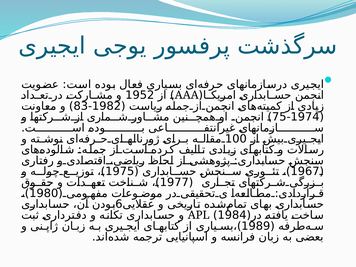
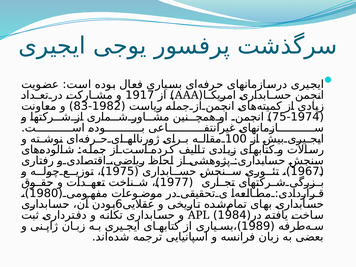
1952: 1952 -> 1917 (140, 95)
